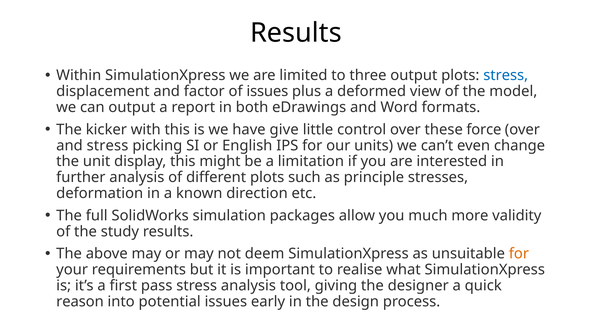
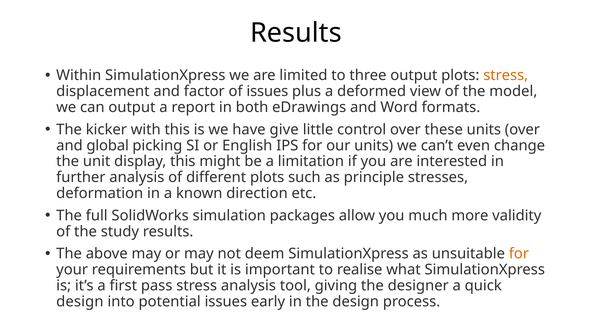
stress colour: blue -> orange (506, 75)
these force: force -> units (484, 129)
and stress: stress -> global (108, 145)
reason: reason -> design (80, 302)
